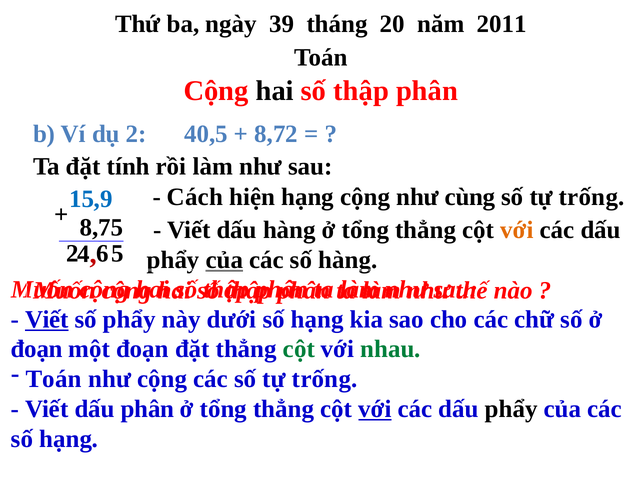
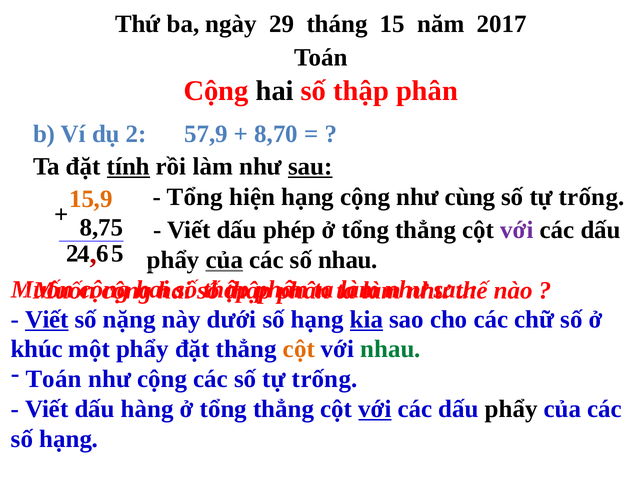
39: 39 -> 29 (282, 24)
20: 20 -> 15 (392, 24)
2011: 2011 -> 2017 (502, 24)
40,5: 40,5 -> 57,9 (206, 134)
8,72: 8,72 -> 8,70 (276, 134)
tính underline: none -> present (128, 167)
sau underline: none -> present (310, 167)
Cách: Cách -> Tổng (195, 197)
15,9 colour: blue -> orange (91, 199)
dấu hàng: hàng -> phép (289, 230)
với colour: orange -> purple (517, 230)
số hàng: hàng -> nhau (348, 260)
số phẩy: phẩy -> nặng (129, 320)
kia underline: none -> present (366, 320)
đoạn: đoạn -> khúc (37, 350)
một đoạn: đoạn -> phẩy (142, 350)
cột colour: green -> orange (299, 350)
dấu phân: phân -> hàng (147, 410)
